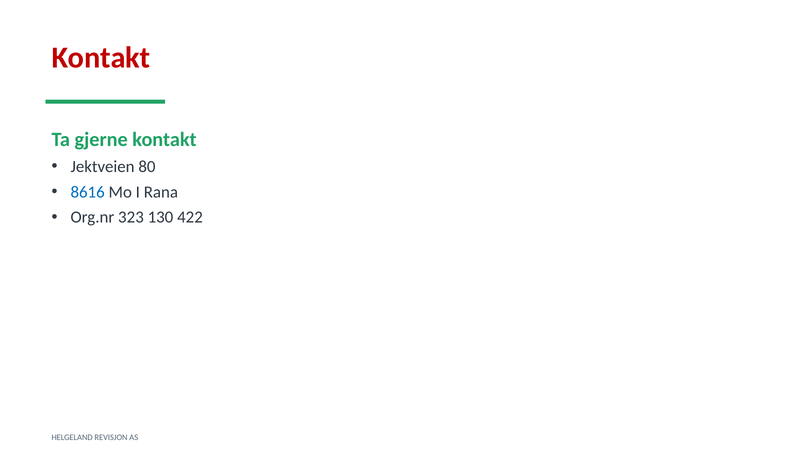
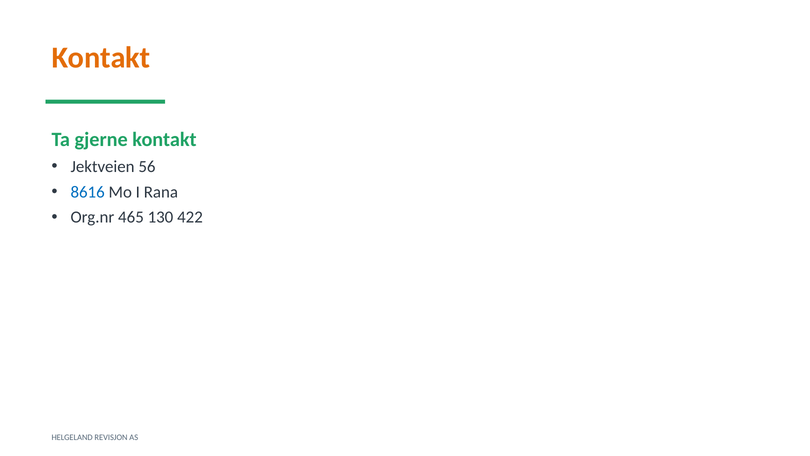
Kontakt colour: red -> orange (101, 58)
80: 80 -> 56 (147, 167)
323: 323 -> 465 (131, 217)
